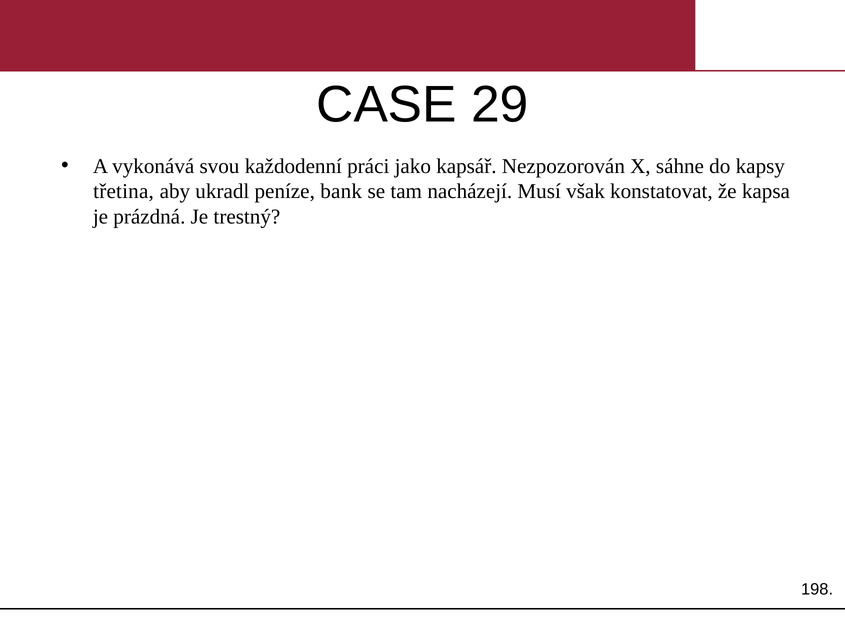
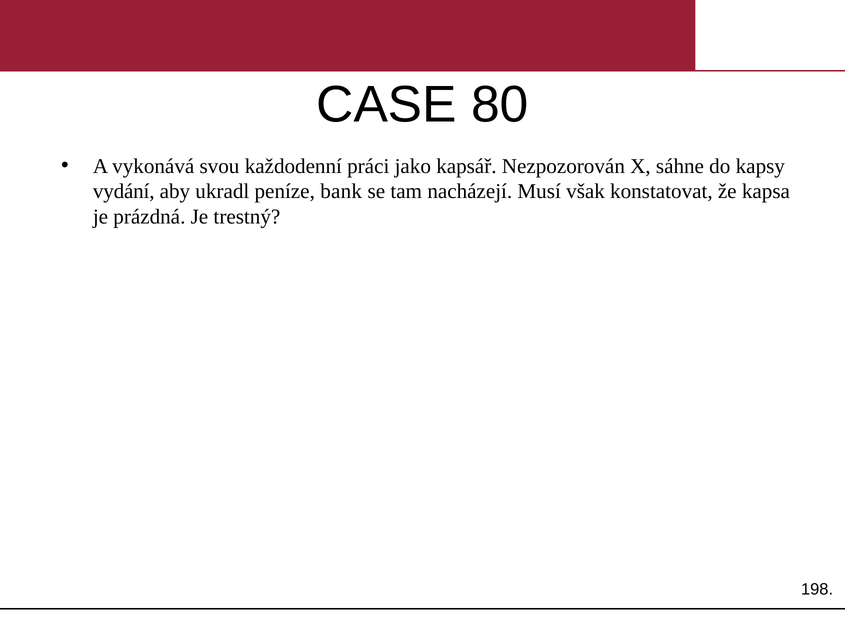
29: 29 -> 80 (500, 105)
třetina: třetina -> vydání (124, 192)
